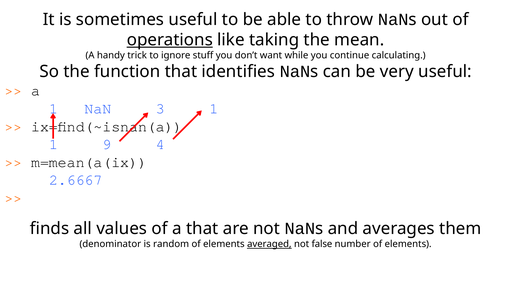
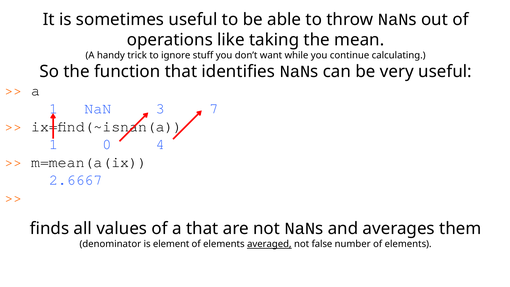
operations underline: present -> none (170, 40)
3 1: 1 -> 7 (214, 109)
9: 9 -> 0 (107, 144)
random: random -> element (171, 244)
